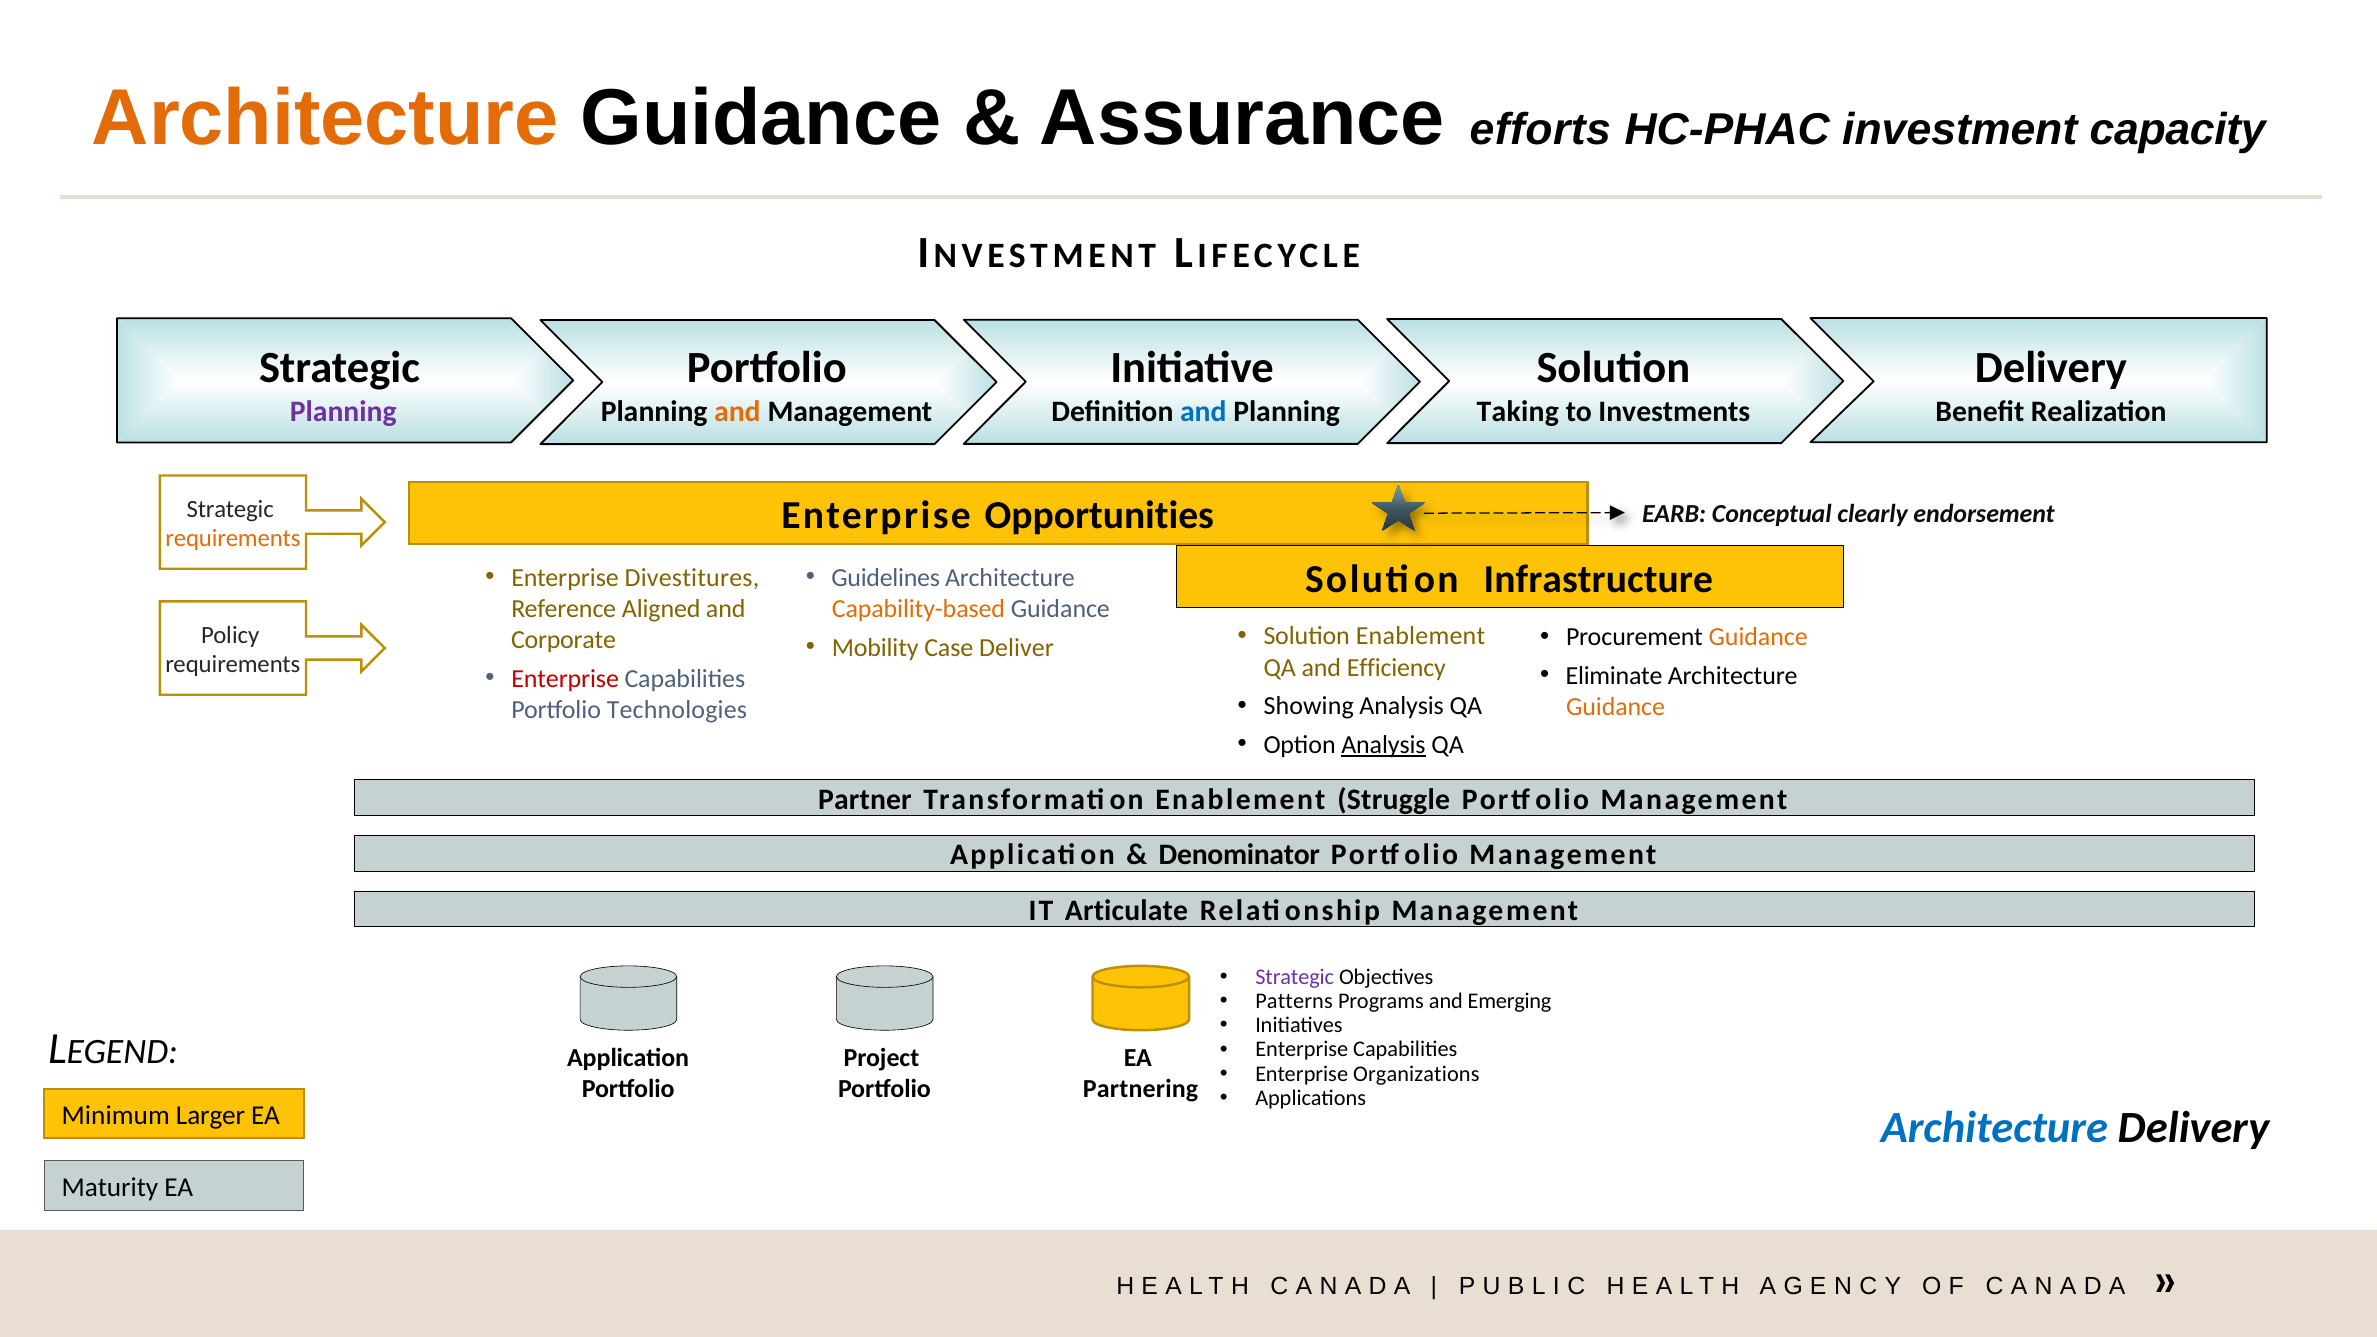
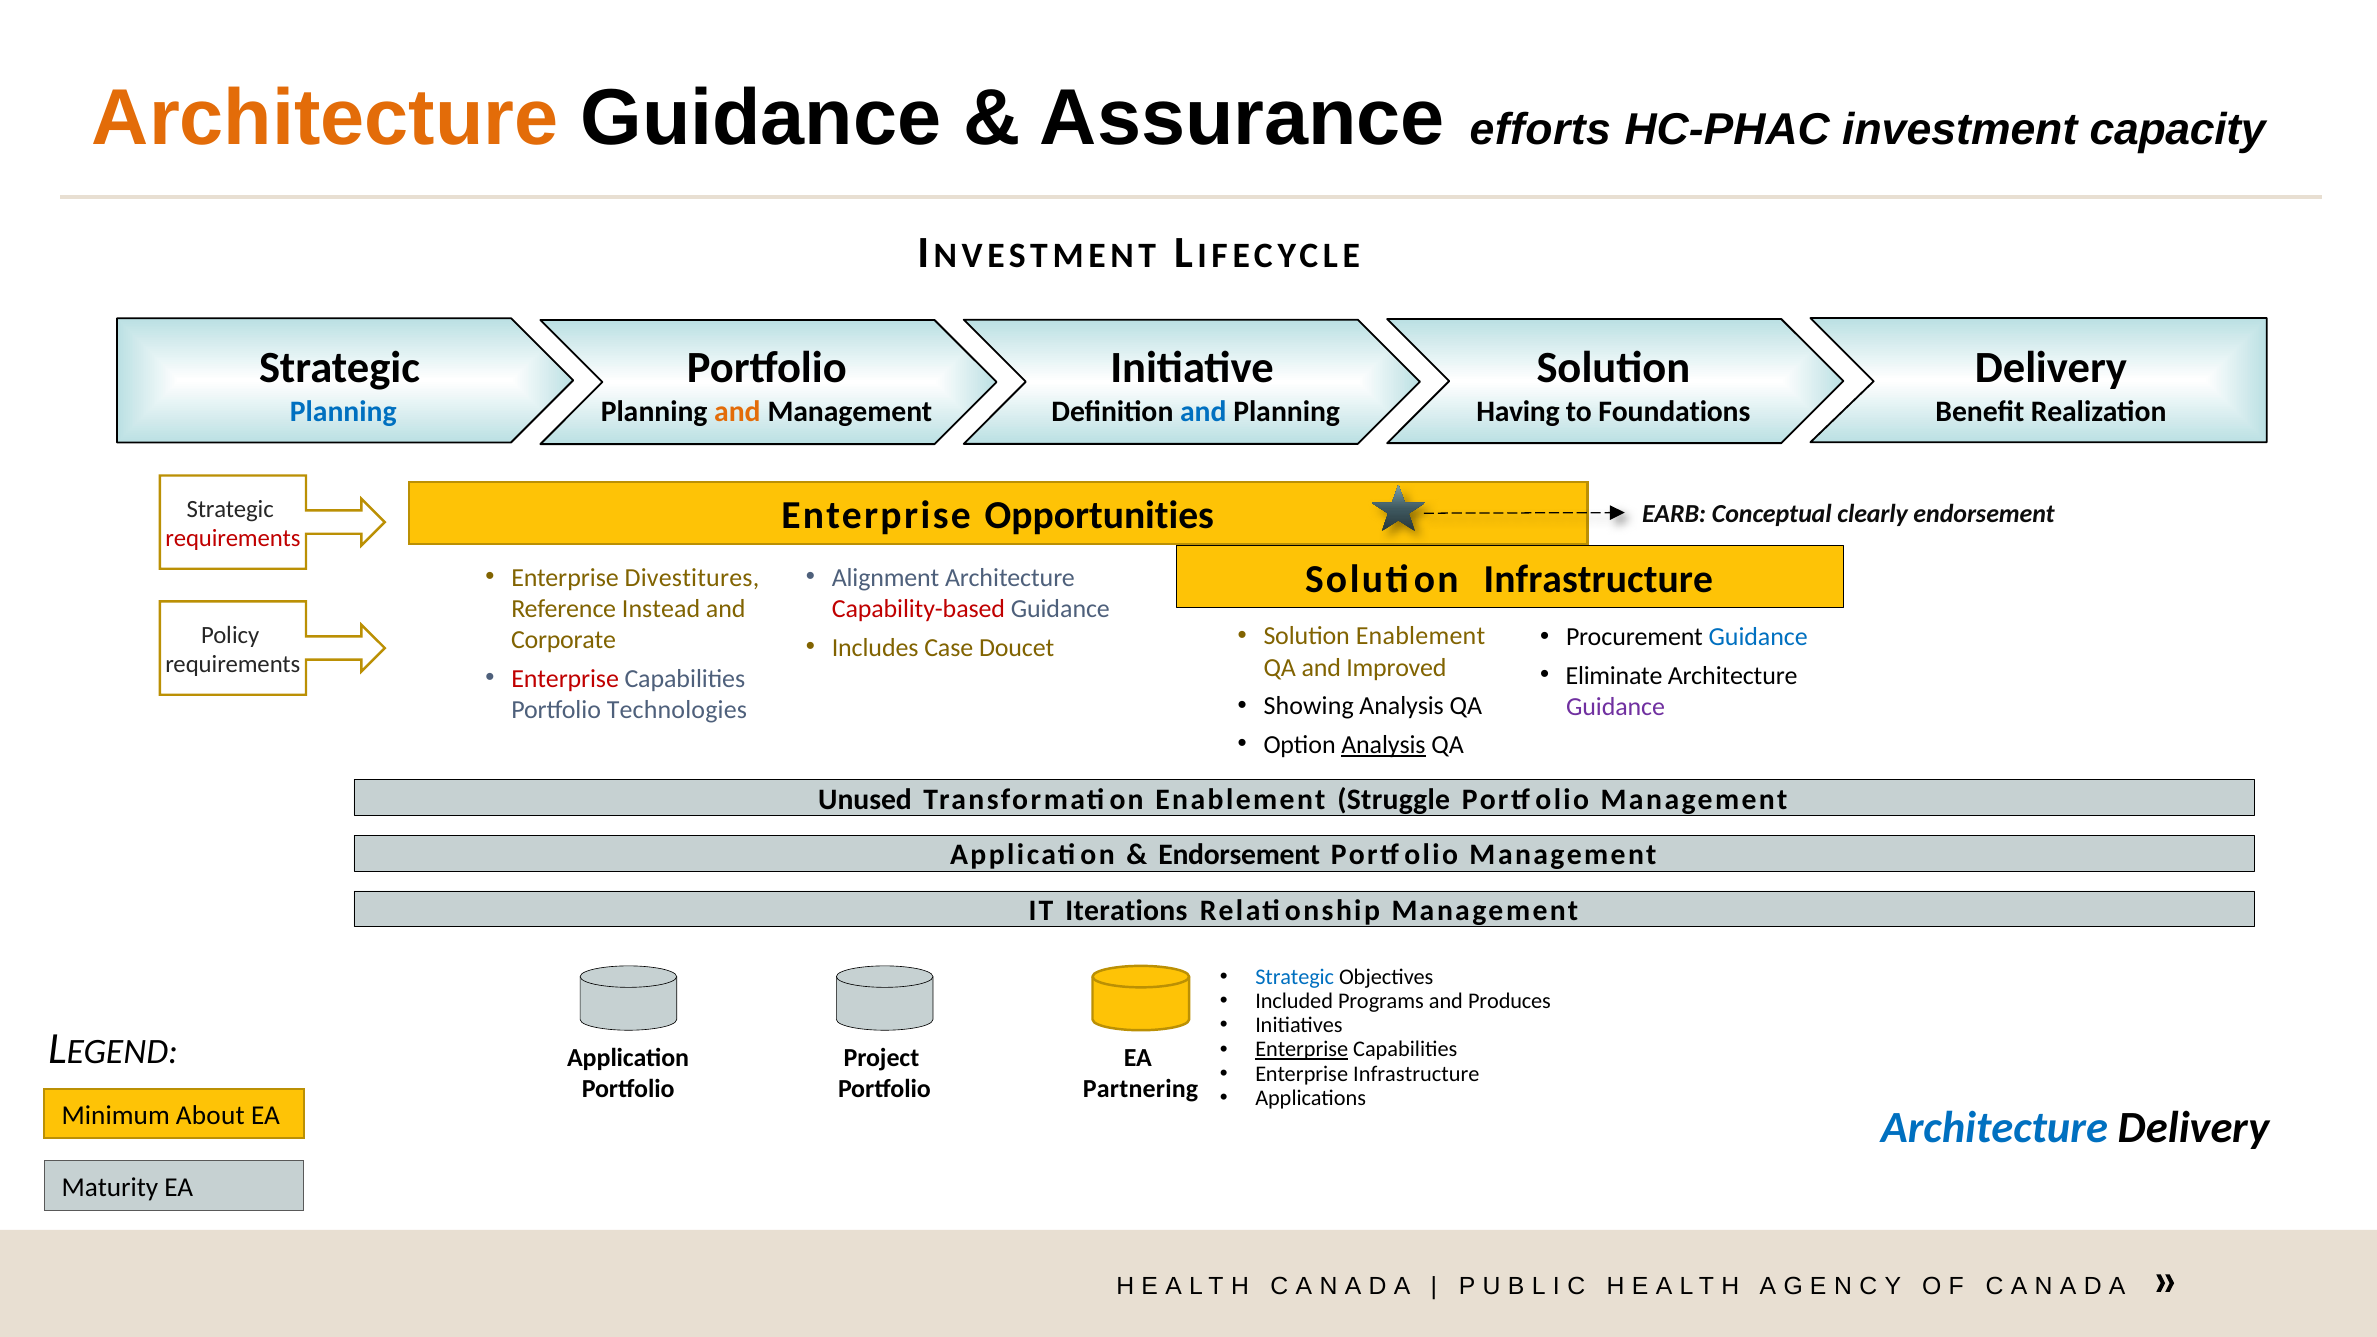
Taking: Taking -> Having (1518, 411)
Investments: Investments -> Foundations (1674, 411)
Planning colour: purple -> blue (343, 411)
requirements colour: orange -> red (233, 539)
Guidelines: Guidelines -> Alignment (886, 578)
Aligned: Aligned -> Instead (661, 609)
Capability-based colour: orange -> red (918, 609)
Guidance colour: orange -> blue (1758, 637)
Mobility: Mobility -> Includes (875, 648)
Deliver: Deliver -> Doucet (1017, 648)
Efficiency: Efficiency -> Improved (1396, 668)
Guidance colour: orange -> purple (1616, 707)
Partner: Partner -> Unused (865, 799)
Denominator: Denominator -> Endorsement (1239, 855)
Articulate: Articulate -> Iterations (1126, 911)
Strategic colour: purple -> blue (1295, 977)
Patterns: Patterns -> Included (1294, 1001)
Emerging: Emerging -> Produces (1510, 1001)
Enterprise underline: none -> present (1302, 1050)
Enterprise Organizations: Organizations -> Infrastructure (1416, 1074)
Larger: Larger -> About (210, 1115)
